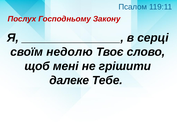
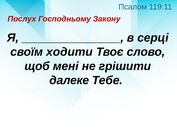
недолю: недолю -> ходити (69, 52)
